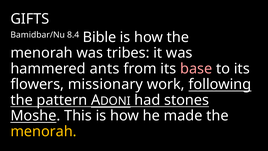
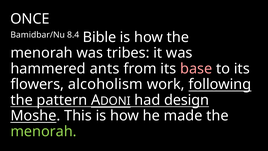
GIFTS: GIFTS -> ONCE (30, 19)
missionary: missionary -> alcoholism (105, 84)
stones: stones -> design (187, 100)
menorah colour: yellow -> light green (44, 131)
